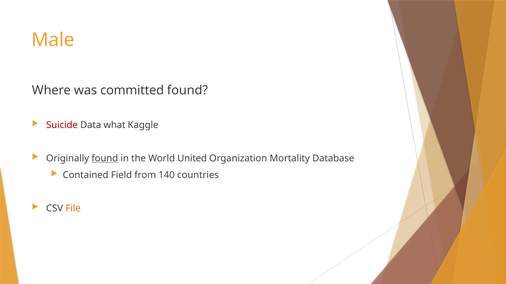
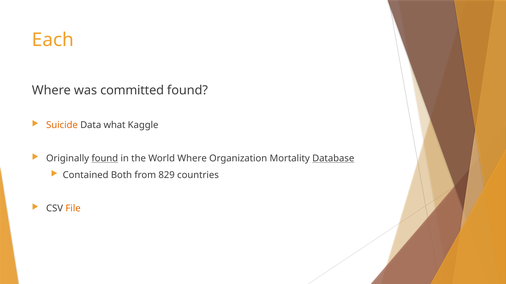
Male: Male -> Each (53, 40)
Suicide colour: red -> orange (62, 125)
World United: United -> Where (192, 159)
Database underline: none -> present (333, 159)
Field: Field -> Both (121, 175)
140: 140 -> 829 (167, 175)
